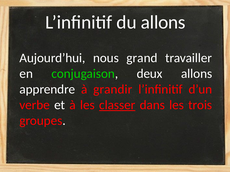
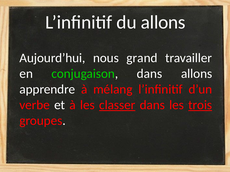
conjugaison deux: deux -> dans (150, 74)
grandir: grandir -> mélang (113, 90)
trois underline: none -> present (200, 105)
